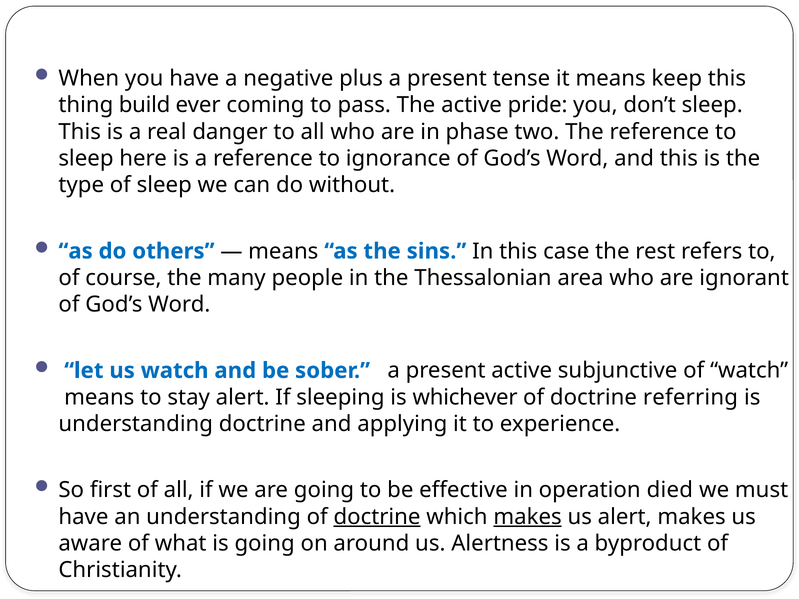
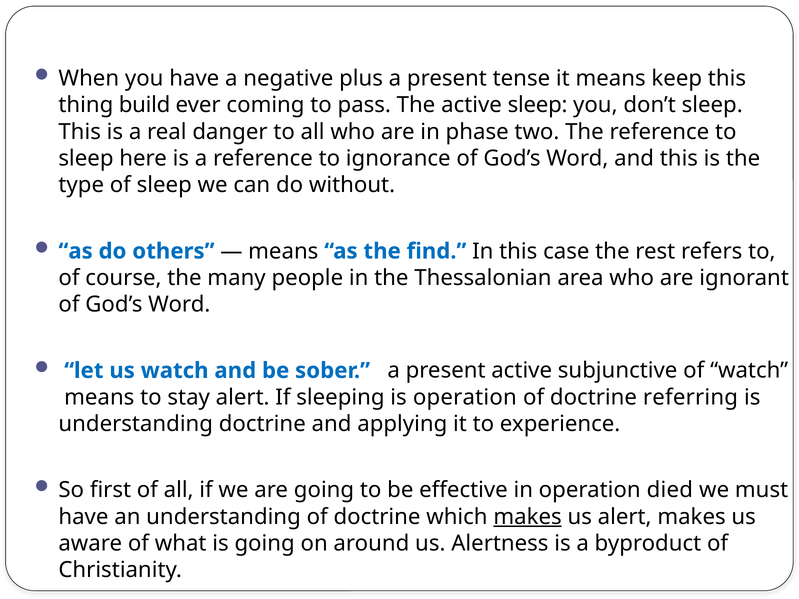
active pride: pride -> sleep (538, 105)
sins: sins -> find (437, 251)
is whichever: whichever -> operation (465, 397)
doctrine underline: present -> none (377, 517)
